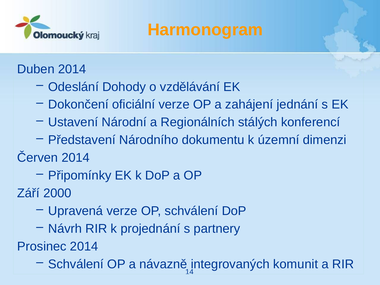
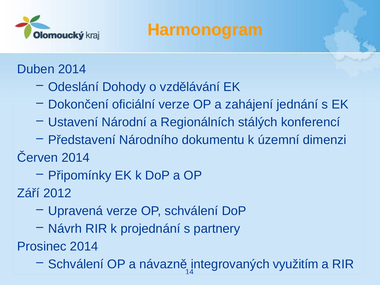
2000: 2000 -> 2012 (57, 193)
komunit: komunit -> využitím (296, 264)
